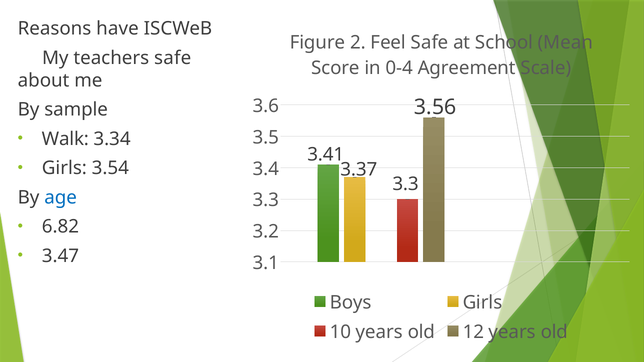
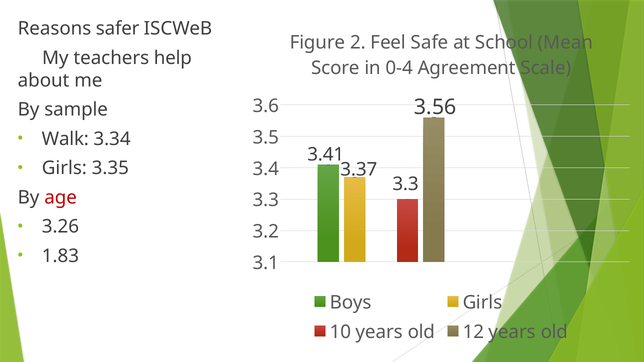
have: have -> safer (118, 29)
teachers safe: safe -> help (173, 58)
3.54: 3.54 -> 3.35 (110, 168)
age colour: blue -> red (61, 198)
6.82: 6.82 -> 3.26 (60, 227)
3.47: 3.47 -> 1.83 (60, 256)
